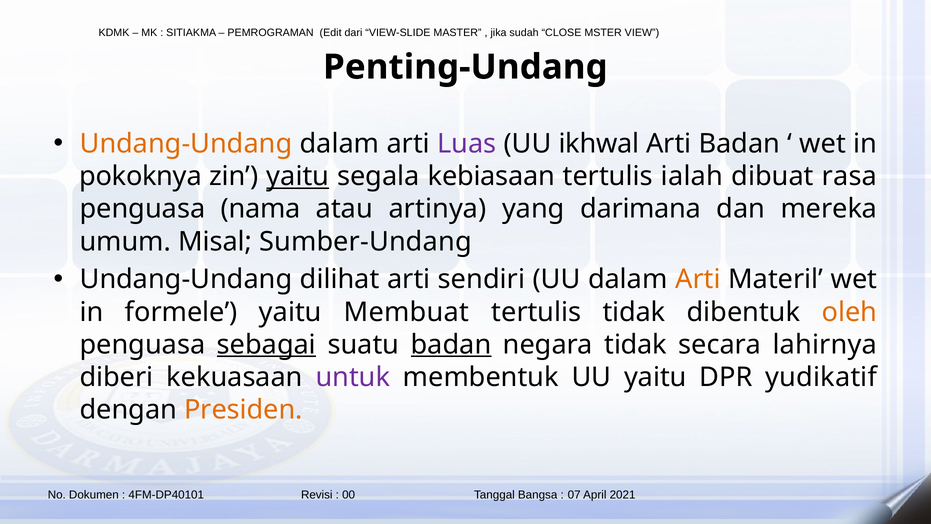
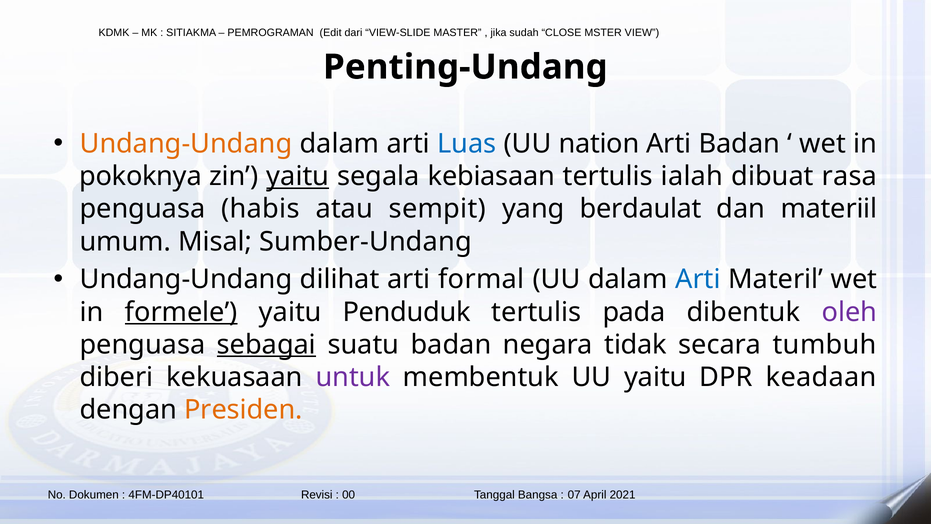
Luas colour: purple -> blue (467, 144)
ikhwal: ikhwal -> nation (599, 144)
nama: nama -> habis (261, 209)
artinya: artinya -> sempit (437, 209)
darimana: darimana -> berdaulat (641, 209)
mereka: mereka -> materiil (829, 209)
sendiri: sendiri -> formal (481, 279)
Arti colour: orange -> blue (698, 279)
formele underline: none -> present (181, 312)
Membuat: Membuat -> Penduduk (407, 312)
tertulis tidak: tidak -> pada (634, 312)
oleh colour: orange -> purple (849, 312)
badan underline: present -> none (451, 344)
lahirnya: lahirnya -> tumbuh (825, 344)
yudikatif: yudikatif -> keadaan (821, 377)
